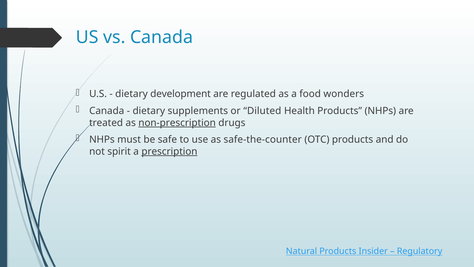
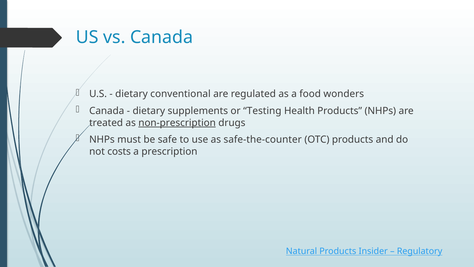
development: development -> conventional (180, 94)
Diluted: Diluted -> Testing (262, 111)
spirit: spirit -> costs (119, 151)
prescription underline: present -> none (169, 151)
